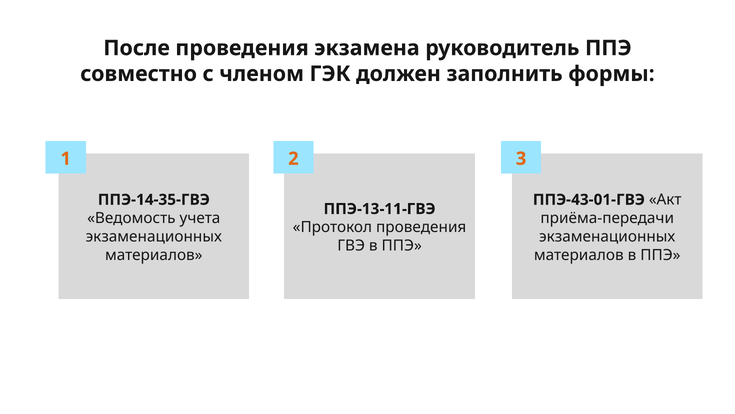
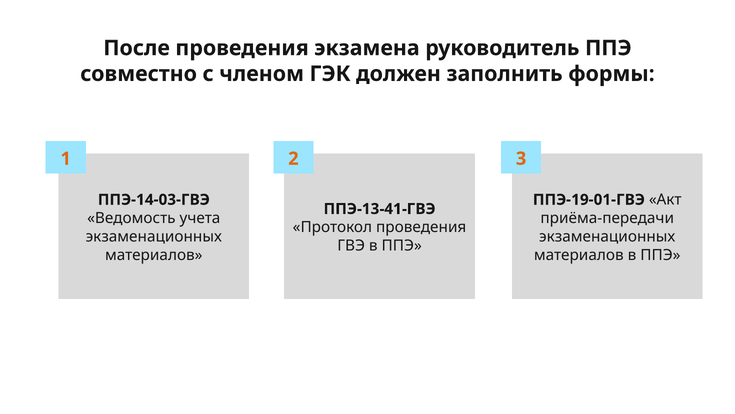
ППЭ-14-35-ГВЭ: ППЭ-14-35-ГВЭ -> ППЭ-14-03-ГВЭ (154, 199)
ППЭ-43-01-ГВЭ: ППЭ-43-01-ГВЭ -> ППЭ-19-01-ГВЭ (589, 199)
ППЭ-13-11-ГВЭ: ППЭ-13-11-ГВЭ -> ППЭ-13-41-ГВЭ (380, 209)
